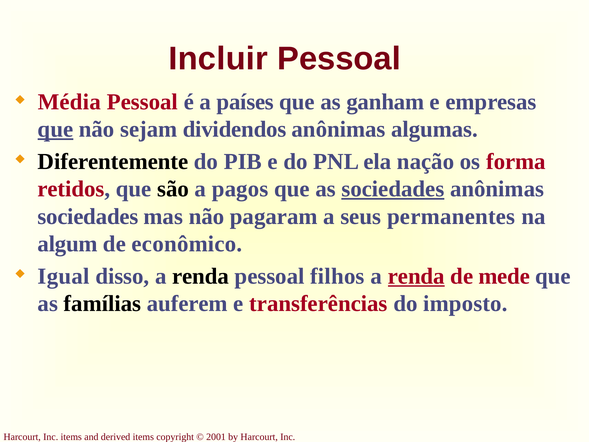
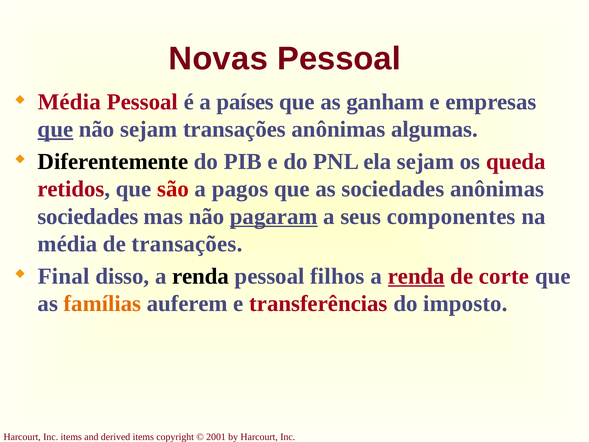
Incluir: Incluir -> Novas (218, 59)
sejam dividendos: dividendos -> transações (234, 129)
ela nação: nação -> sejam (426, 161)
forma: forma -> queda (516, 161)
são colour: black -> red (173, 189)
sociedades underline: present -> none (393, 189)
pagaram underline: none -> present (274, 216)
permanentes: permanentes -> componentes (451, 216)
algum: algum -> média (67, 244)
de econômico: econômico -> transações (187, 244)
Igual: Igual -> Final (64, 276)
mede: mede -> corte (504, 276)
famílias colour: black -> orange (102, 303)
